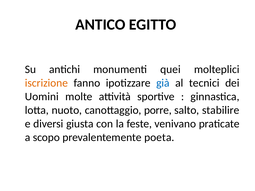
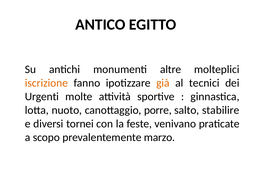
quei: quei -> altre (171, 69)
già colour: blue -> orange (163, 83)
Uomini: Uomini -> Urgenti (42, 97)
giusta: giusta -> tornei (80, 124)
poeta: poeta -> marzo (159, 137)
